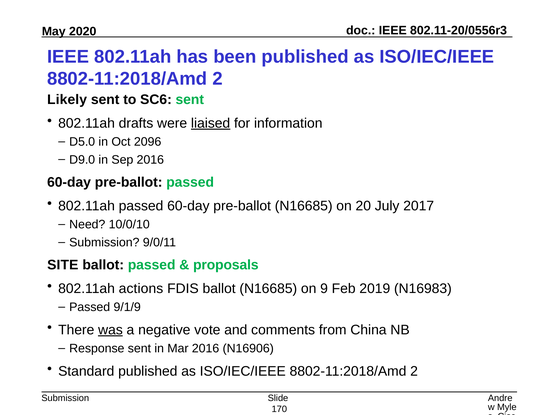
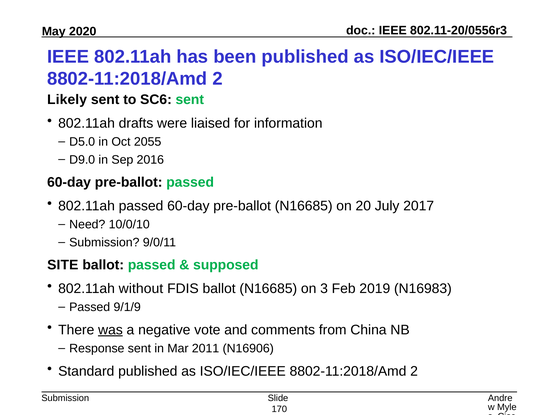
liaised underline: present -> none (211, 123)
2096: 2096 -> 2055 (148, 142)
proposals: proposals -> supposed (226, 265)
actions: actions -> without (141, 289)
9: 9 -> 3 (324, 289)
Mar 2016: 2016 -> 2011 (206, 349)
